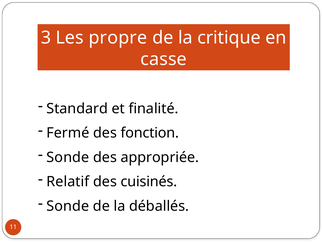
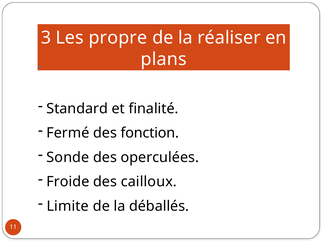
critique: critique -> réaliser (229, 38)
casse: casse -> plans (164, 59)
appropriée: appropriée -> operculées (160, 157)
Relatif: Relatif -> Froide (68, 181)
cuisinés: cuisinés -> cailloux (149, 181)
Sonde: Sonde -> Limite (68, 206)
